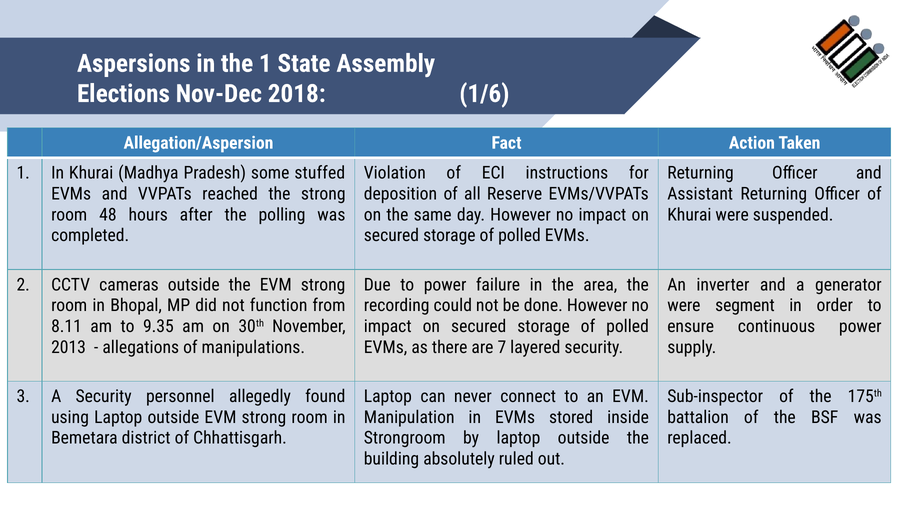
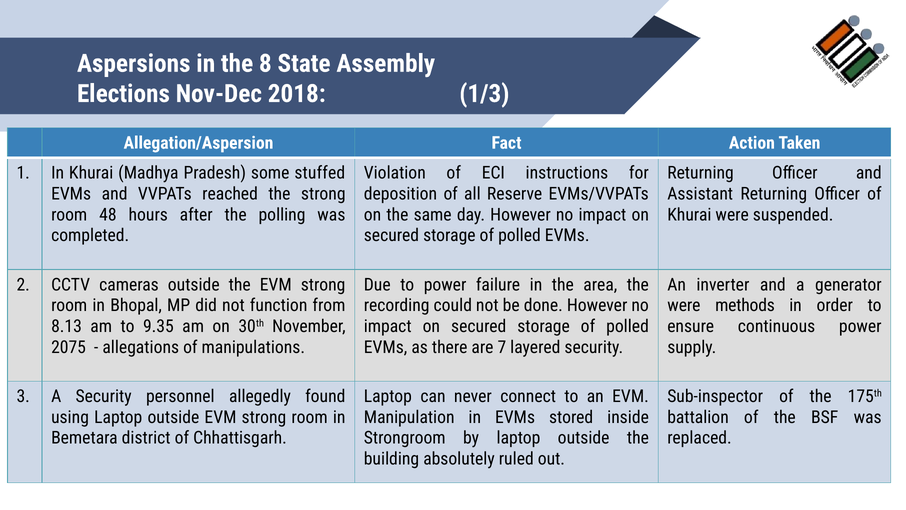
the 1: 1 -> 8 (265, 63)
1/6: 1/6 -> 1/3 (484, 94)
segment: segment -> methods (745, 305)
8.11: 8.11 -> 8.13 (66, 326)
2013: 2013 -> 2075 (69, 347)
